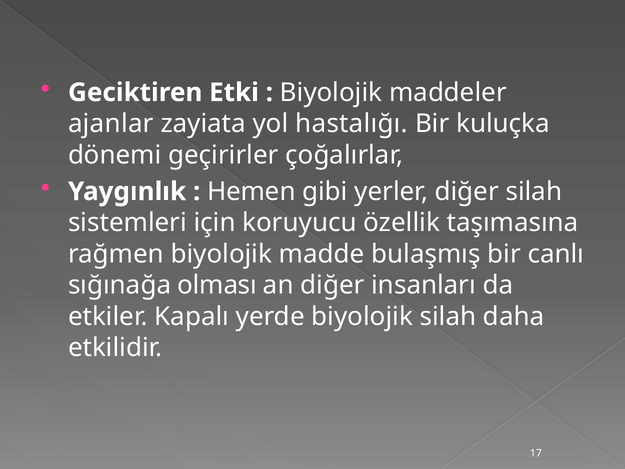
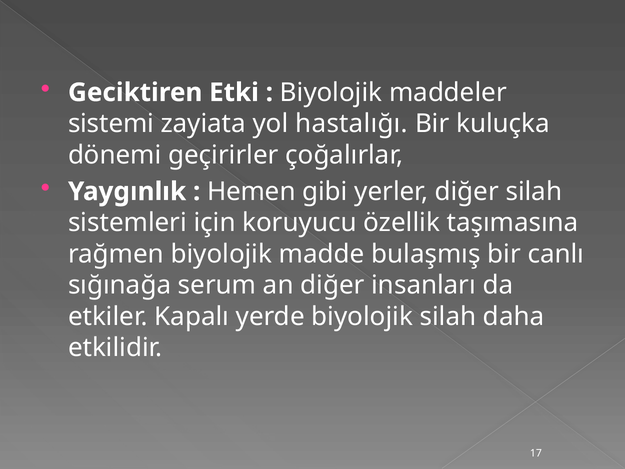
ajanlar: ajanlar -> sistemi (111, 124)
olması: olması -> serum (217, 285)
